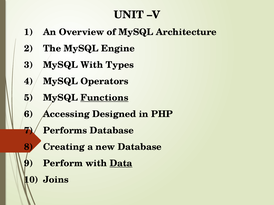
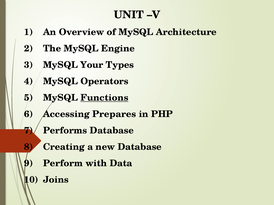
MySQL With: With -> Your (92, 65)
Designed: Designed -> Prepares (114, 114)
Data underline: present -> none (121, 164)
